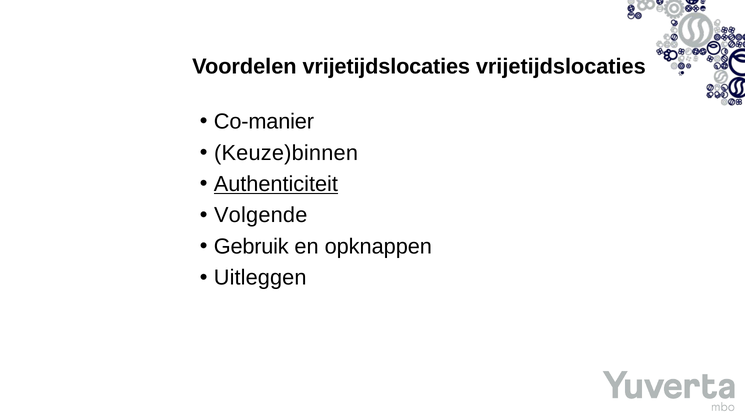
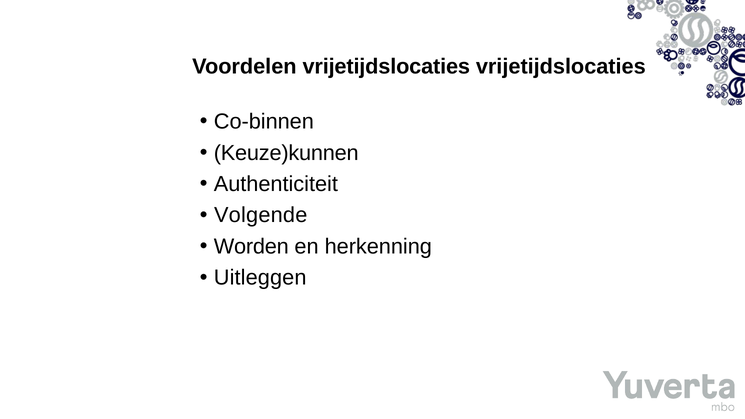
Co-manier: Co-manier -> Co-binnen (264, 122)
Keuze)binnen: Keuze)binnen -> Keuze)kunnen (286, 153)
Authenticiteit underline: present -> none (276, 184)
Gebruik: Gebruik -> Worden (251, 247)
opknappen: opknappen -> herkenning (378, 247)
